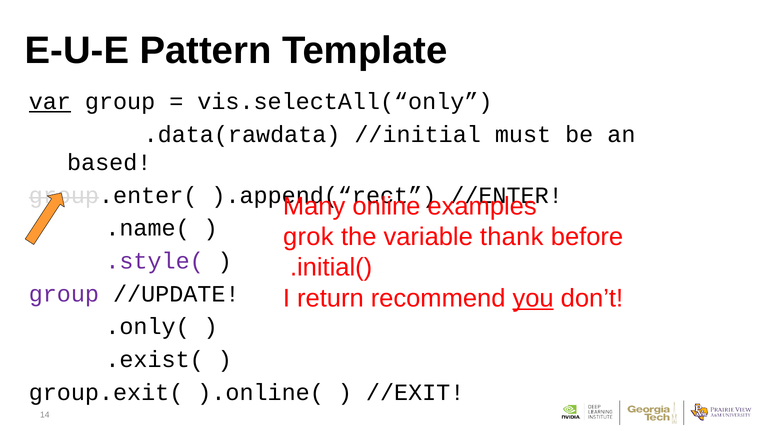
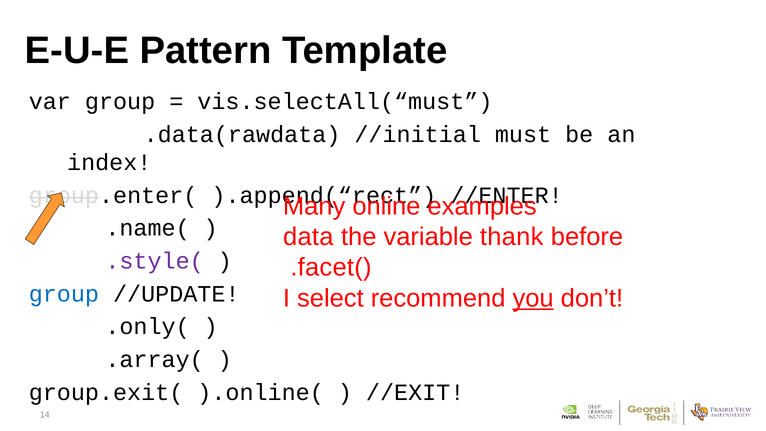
var underline: present -> none (50, 102)
vis.selectAll(“only: vis.selectAll(“only -> vis.selectAll(“must (345, 102)
based: based -> index (109, 163)
grok: grok -> data (308, 237)
.initial(: .initial( -> .facet( (331, 267)
group colour: purple -> blue (64, 294)
return: return -> select (330, 298)
.exist(: .exist( -> .array( (155, 359)
